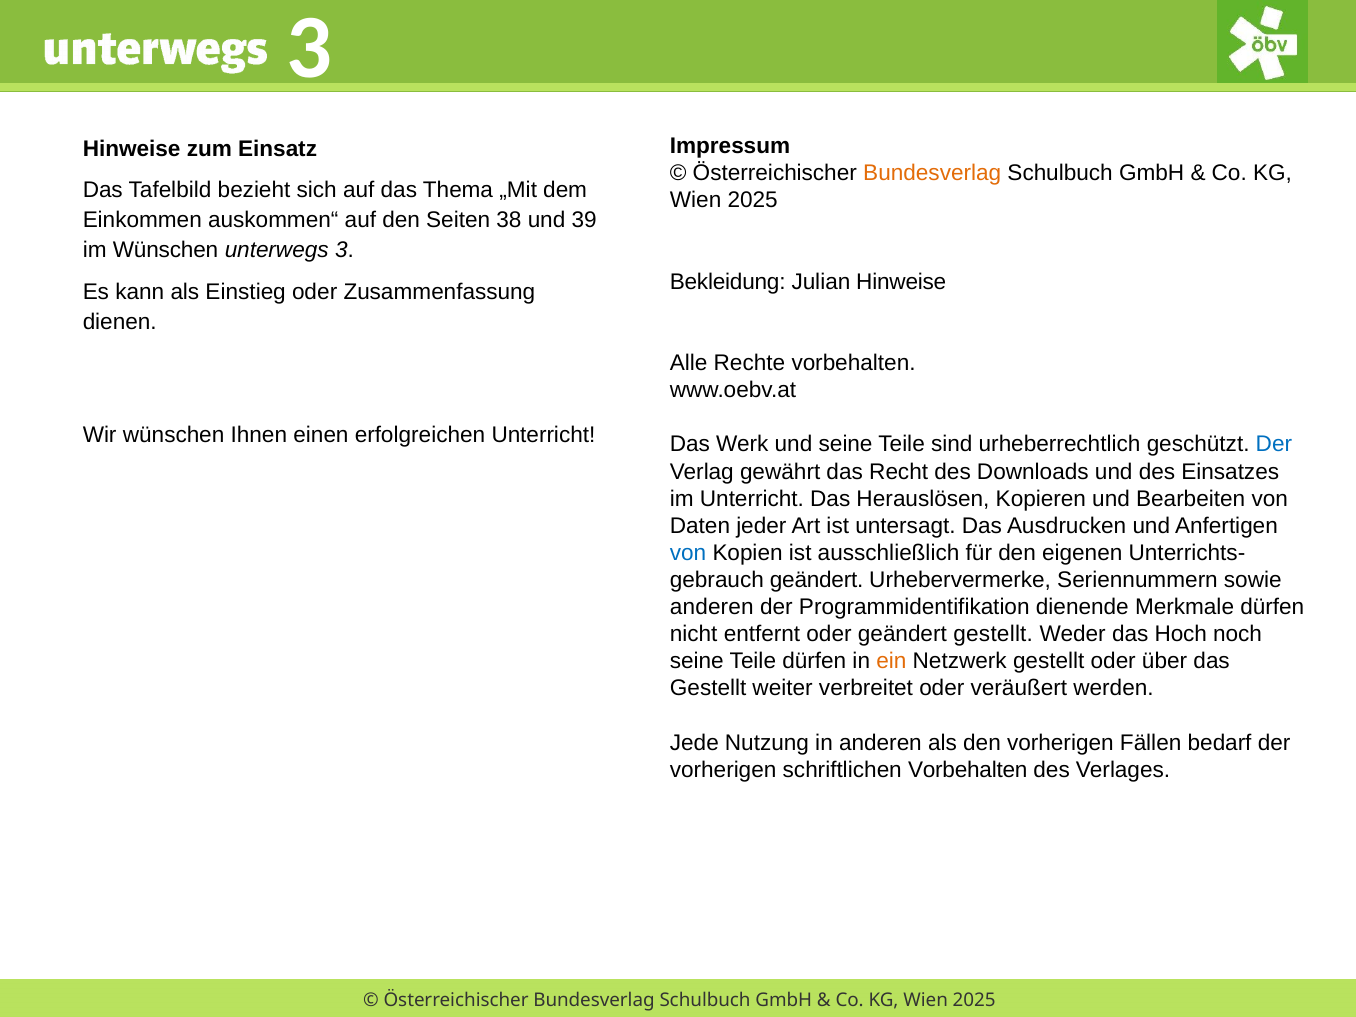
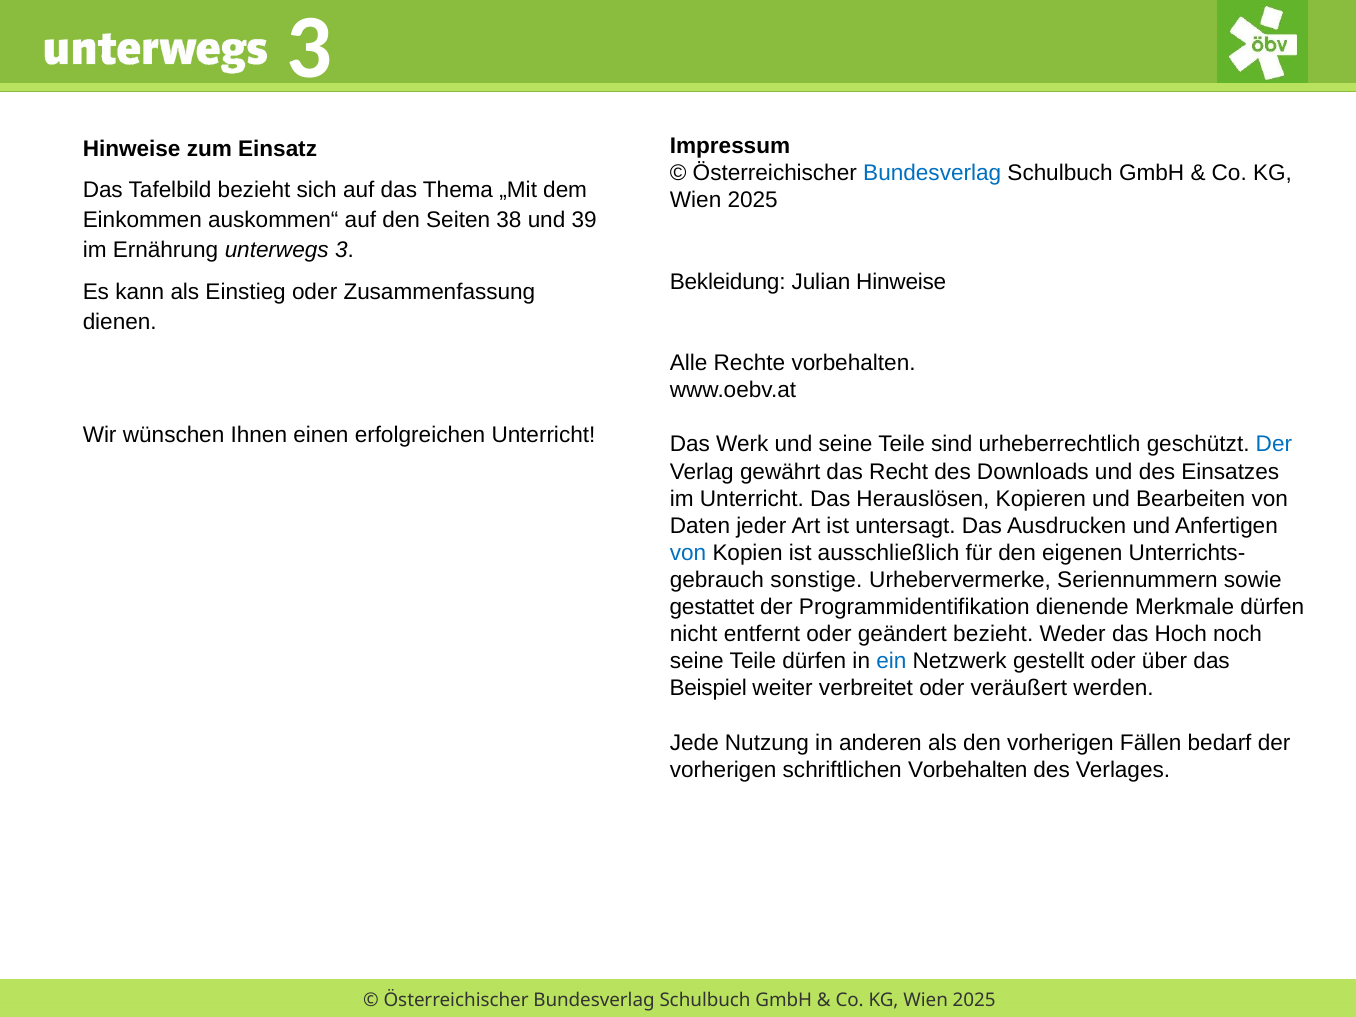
Bundesverlag colour: orange -> blue (932, 173)
im Wünschen: Wünschen -> Ernährung (165, 250)
geändert: geändert -> sonstige (816, 580)
anderen: anderen -> gestattet (712, 607)
geändert gestellt: gestellt -> bezieht (993, 634)
ein colour: orange -> blue (891, 661)
Gestellt: Gestellt -> Beispiel (708, 689)
